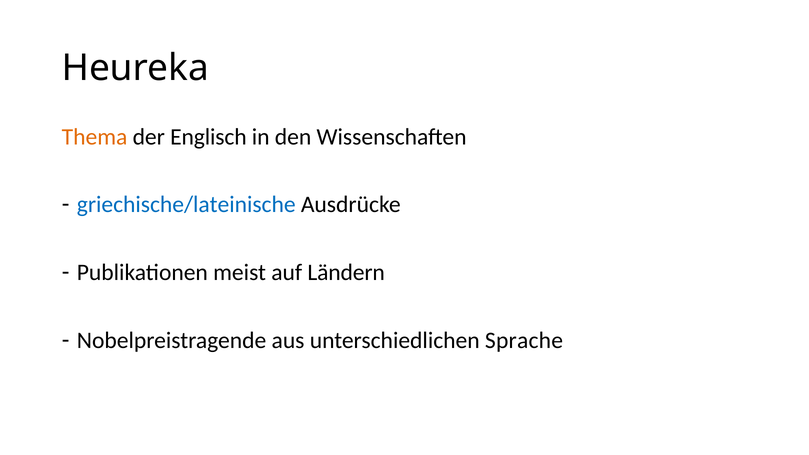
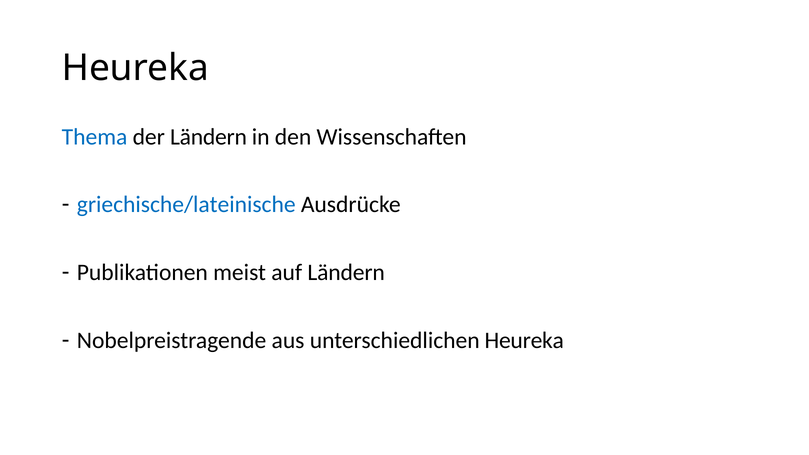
Thema colour: orange -> blue (95, 137)
der Englisch: Englisch -> Ländern (208, 137)
unterschiedlichen Sprache: Sprache -> Heureka (524, 340)
